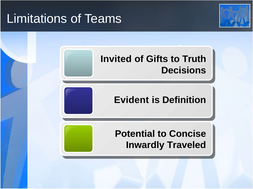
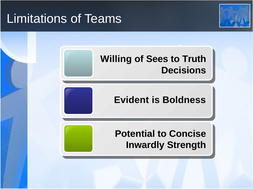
Invited: Invited -> Willing (116, 59)
Gifts: Gifts -> Sees (157, 59)
Definition: Definition -> Boldness (184, 100)
Traveled: Traveled -> Strength (187, 146)
